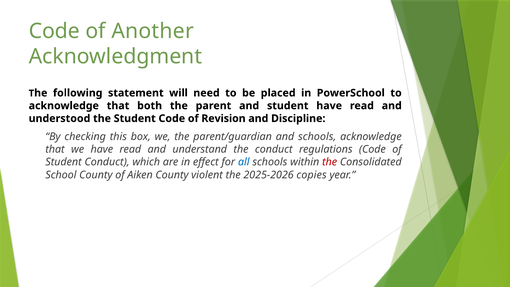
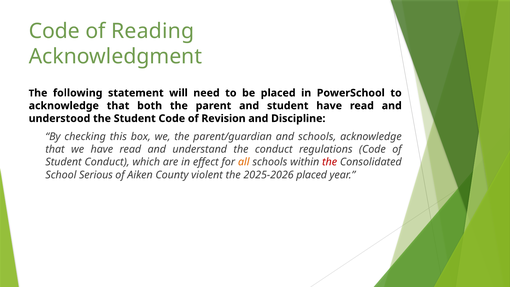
Another: Another -> Reading (153, 31)
all colour: blue -> orange (244, 162)
School County: County -> Serious (96, 175)
2025-2026 copies: copies -> placed (312, 175)
